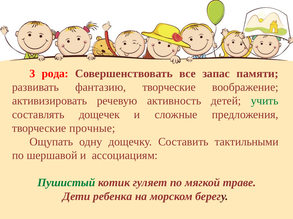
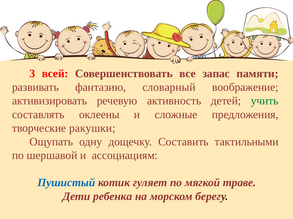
рода: рода -> всей (55, 74)
фантазию творческие: творческие -> словарный (169, 88)
дощечек: дощечек -> оклеены (99, 115)
прочные: прочные -> ракушки (92, 129)
Пушистый colour: green -> blue (66, 183)
